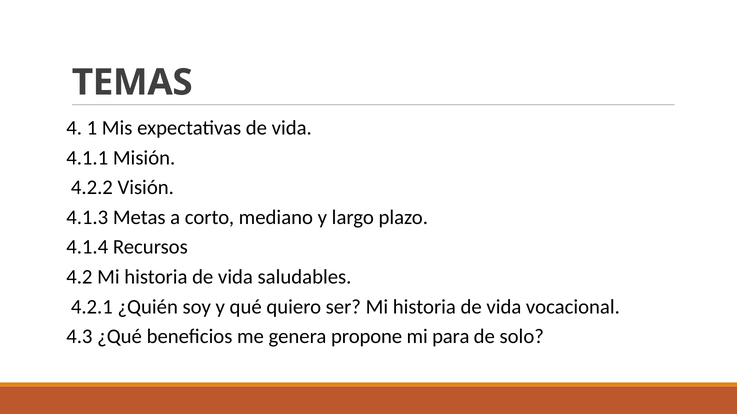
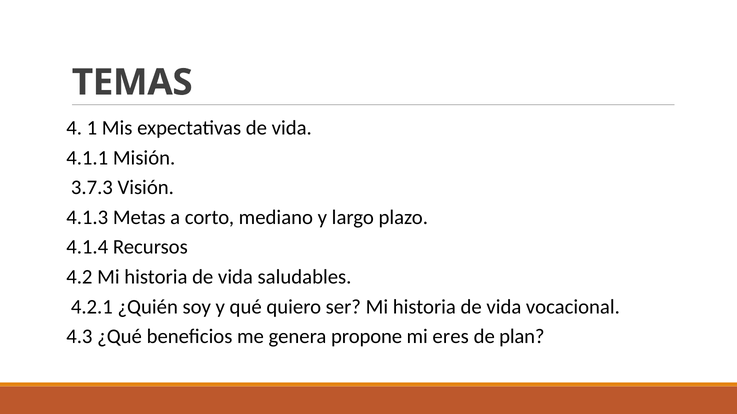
4.2.2: 4.2.2 -> 3.7.3 (92, 188)
para: para -> eres (451, 337)
solo: solo -> plan (522, 337)
